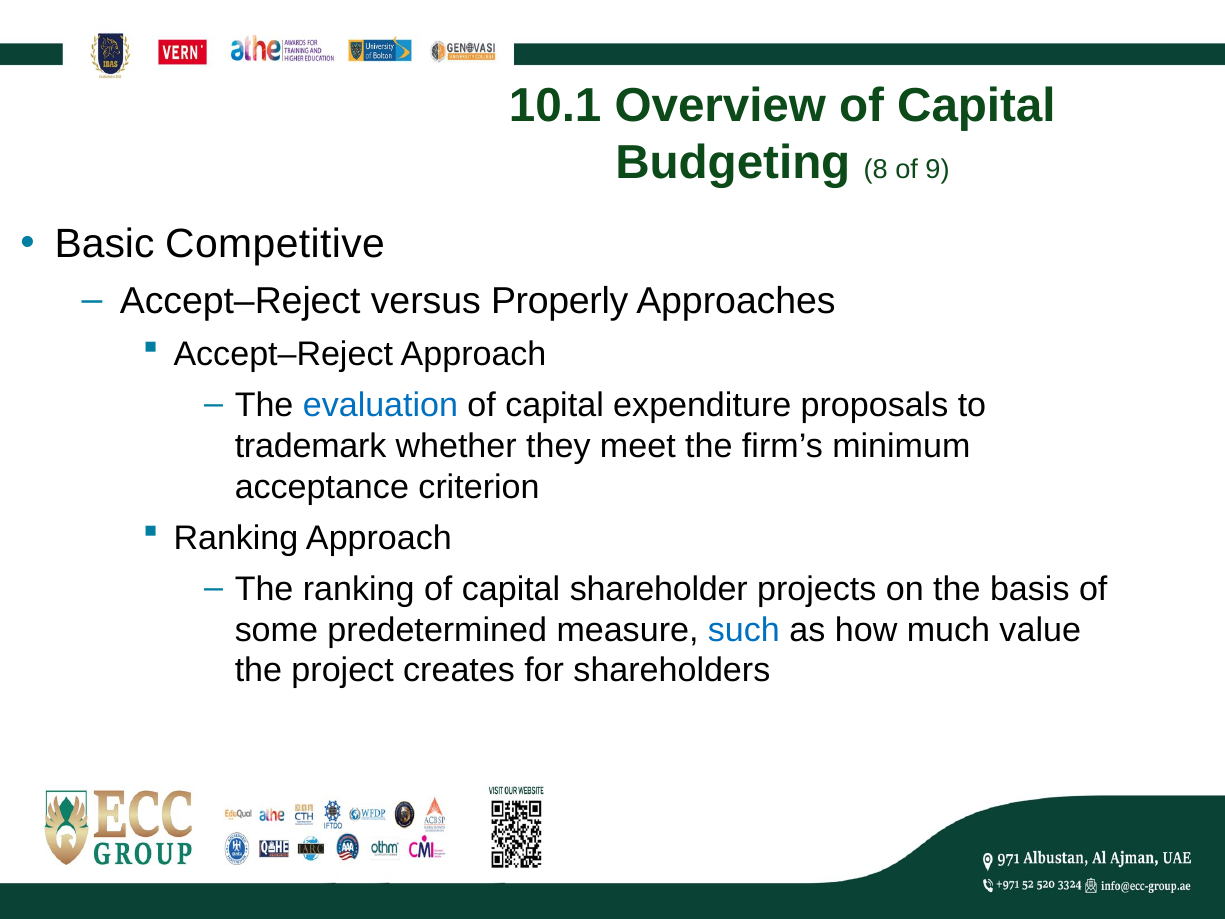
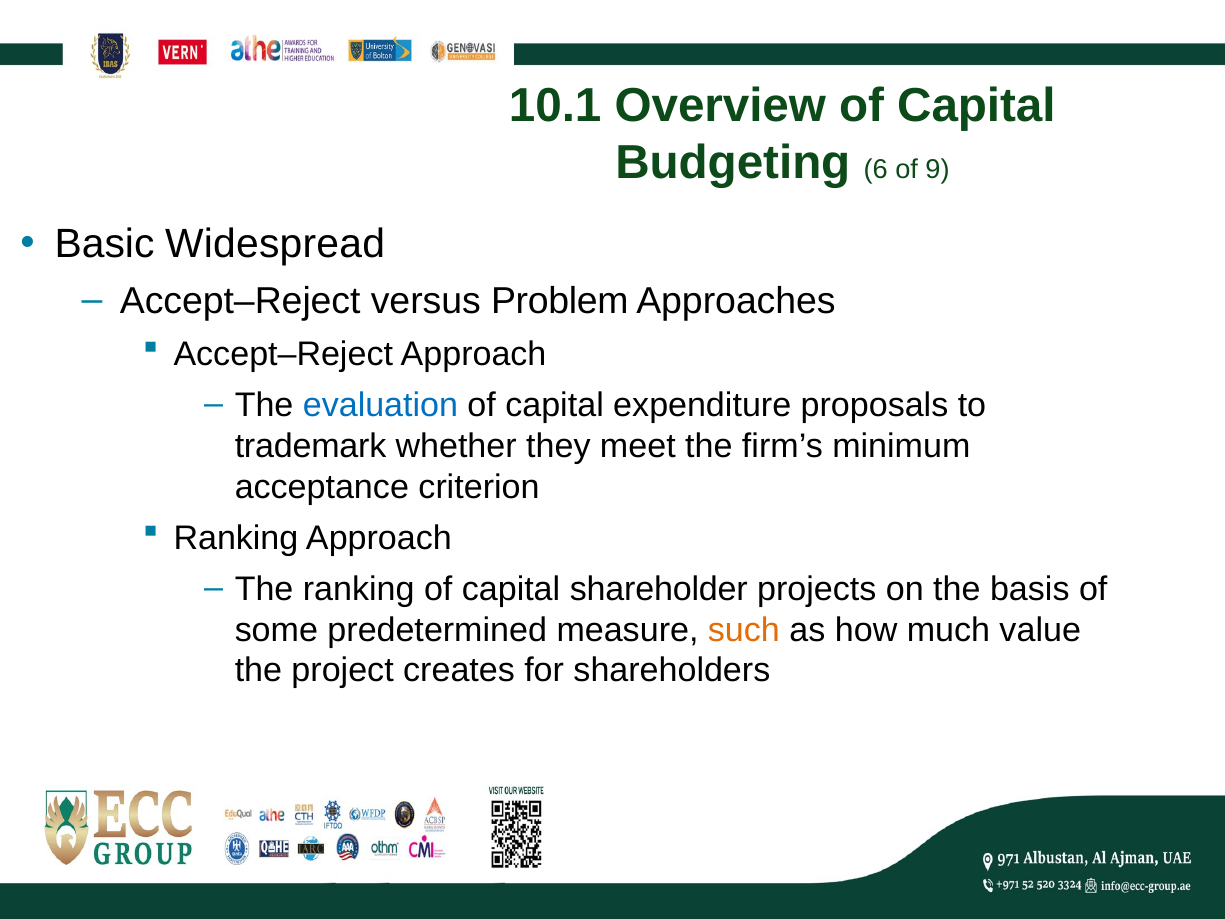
8: 8 -> 6 (876, 169)
Competitive: Competitive -> Widespread (275, 244)
Properly: Properly -> Problem (560, 301)
such colour: blue -> orange (744, 630)
